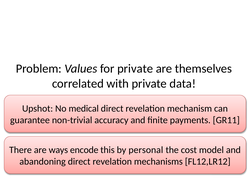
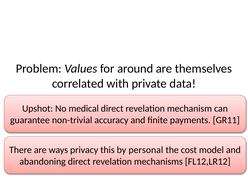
for private: private -> around (135, 69)
encode: encode -> privacy (84, 150)
